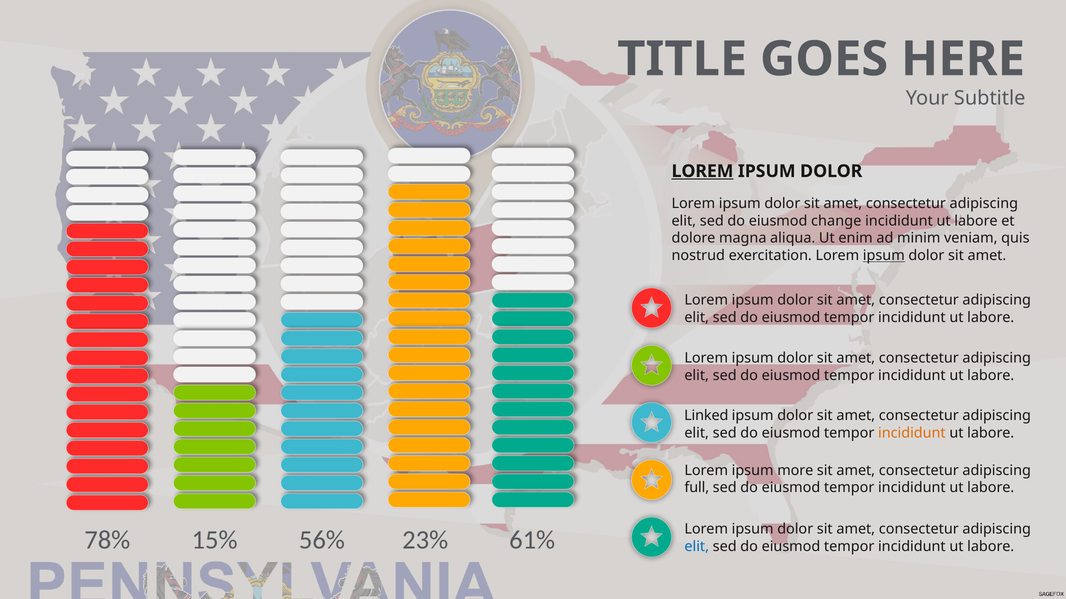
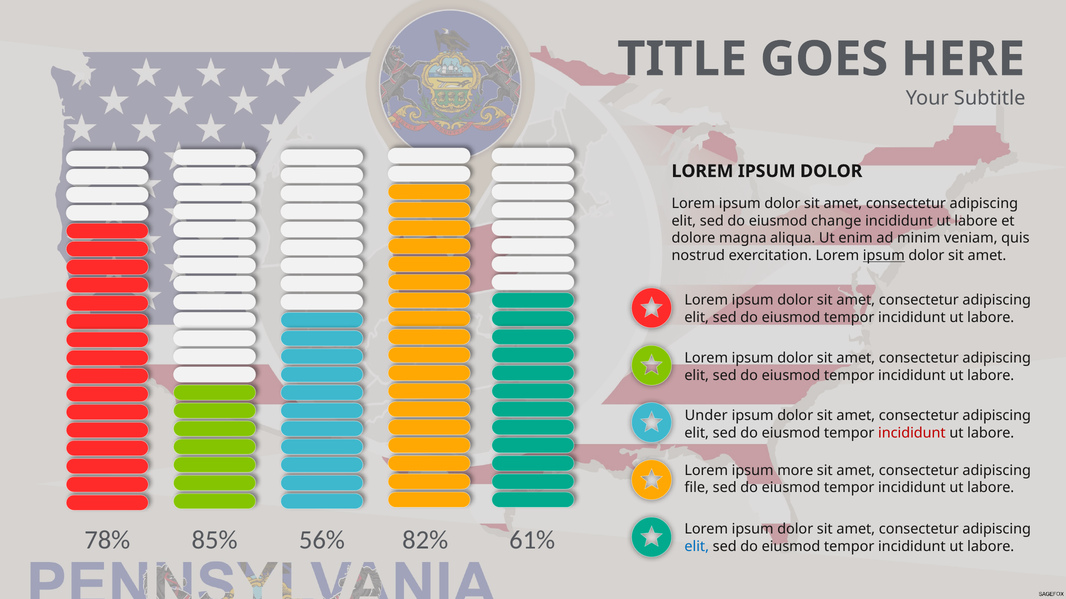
LOREM underline: present -> none (703, 171)
Linked: Linked -> Under (706, 416)
incididunt colour: orange -> red (912, 433)
full: full -> file (697, 488)
15%: 15% -> 85% (215, 541)
23%: 23% -> 82% (425, 541)
